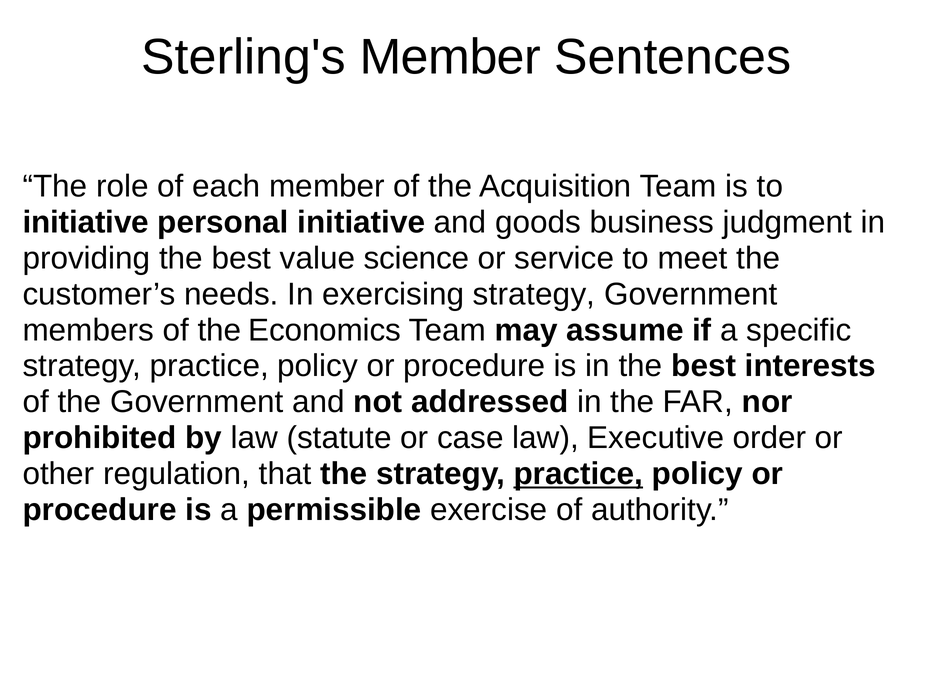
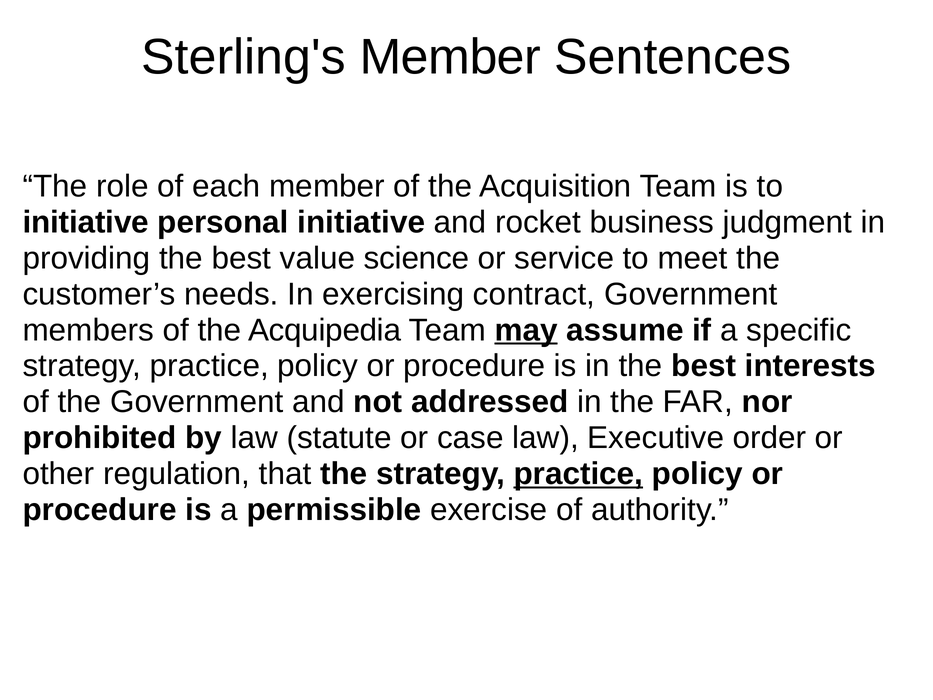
goods: goods -> rocket (538, 222)
exercising strategy: strategy -> contract (534, 294)
Economics: Economics -> Acquipedia (325, 330)
may underline: none -> present (526, 330)
